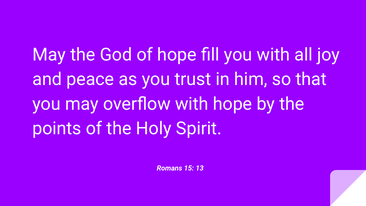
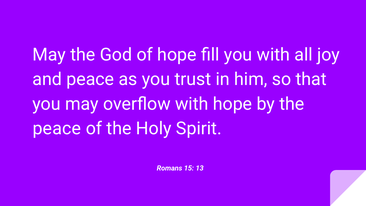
points: points -> peace (57, 128)
